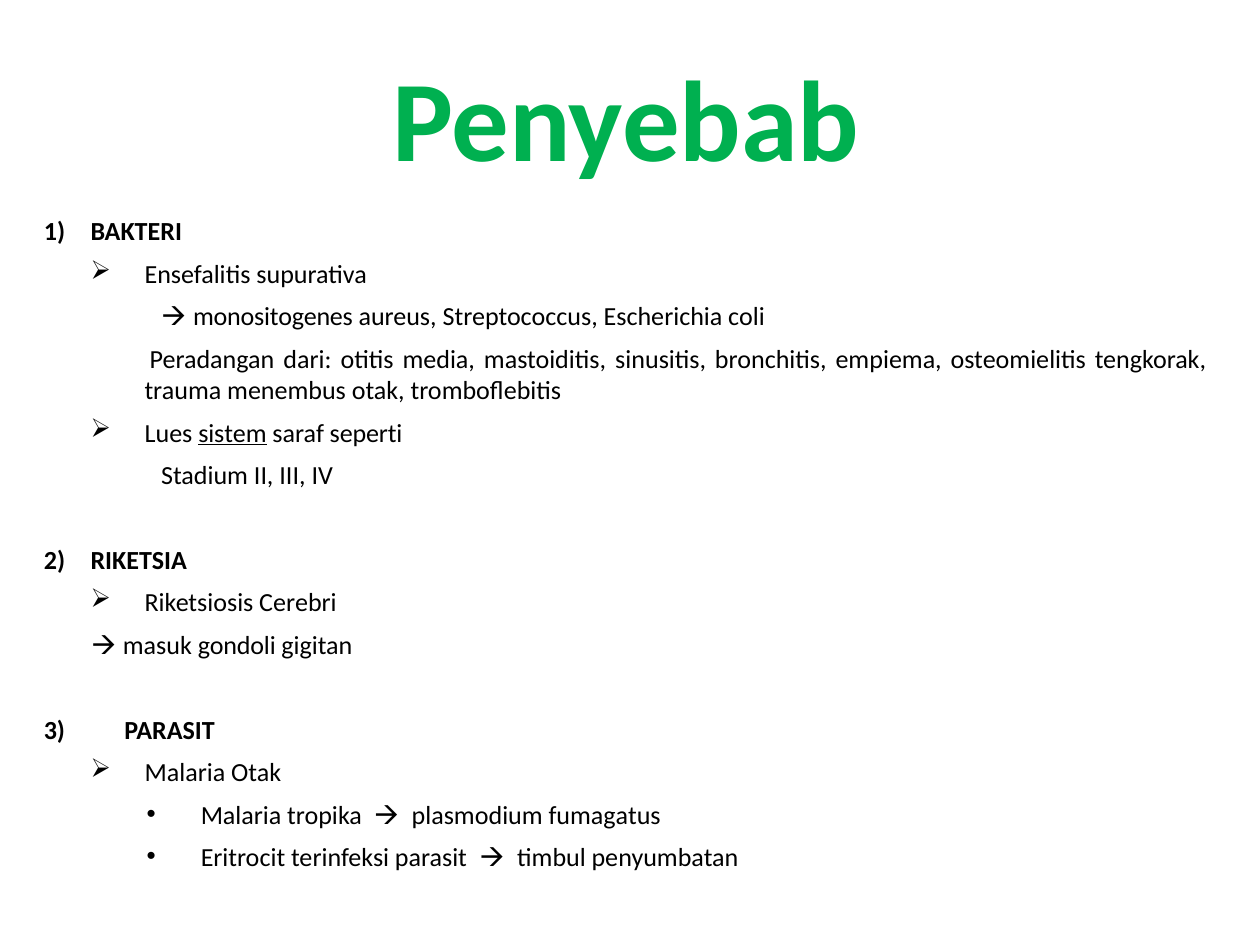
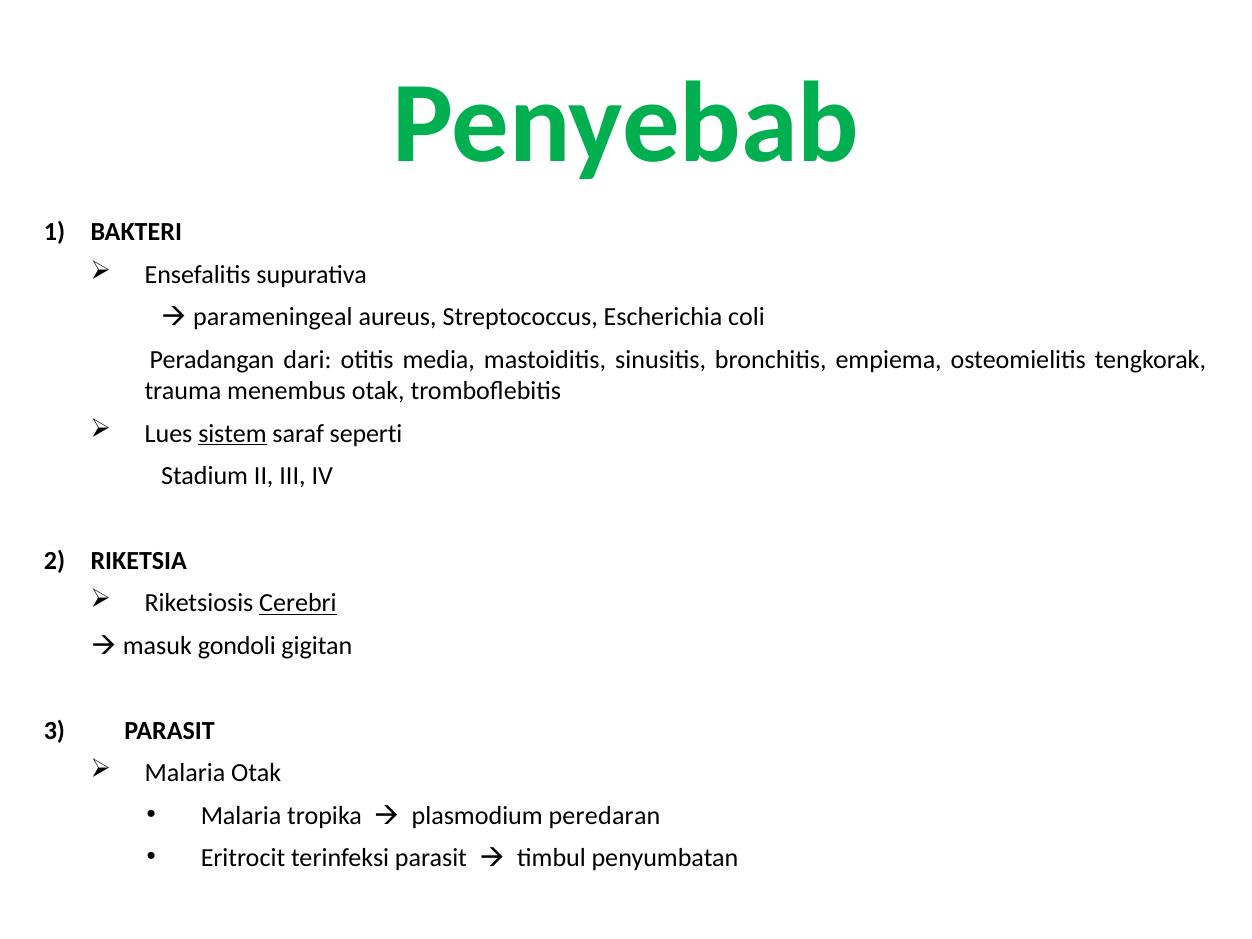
monositogenes: monositogenes -> parameningeal (273, 317)
Cerebri underline: none -> present (298, 603)
fumagatus: fumagatus -> peredaran (604, 815)
